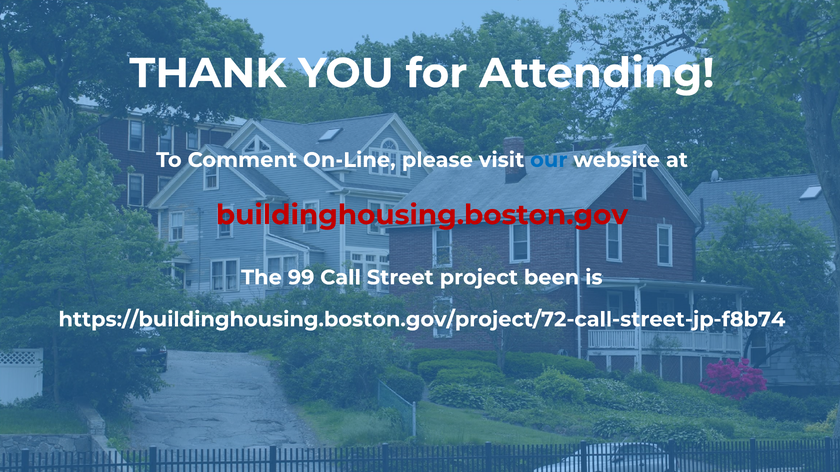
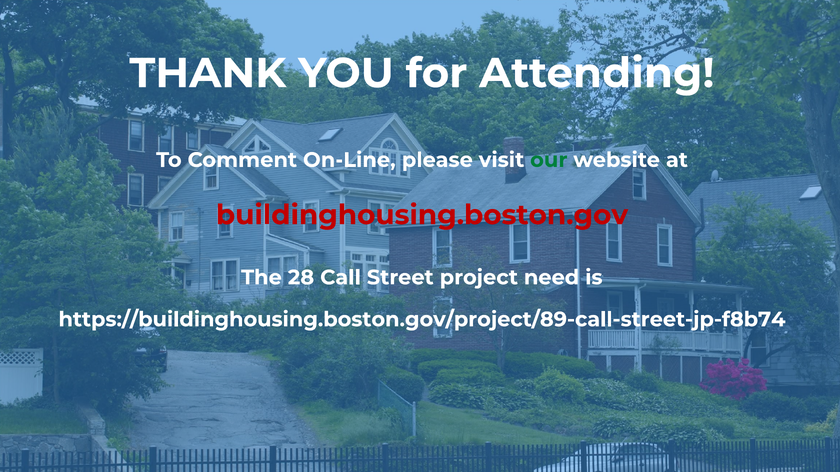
our colour: blue -> green (549, 160)
99: 99 -> 28 (301, 278)
been: been -> need (552, 278)
https://buildinghousing.boston.gov/project/72-call-street-jp-f8b74: https://buildinghousing.boston.gov/project/72-call-street-jp-f8b74 -> https://buildinghousing.boston.gov/project/89-call-street-jp-f8b74 (422, 320)
